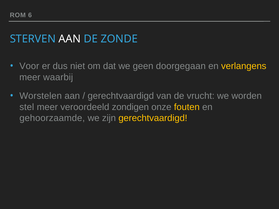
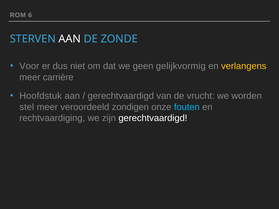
doorgegaan: doorgegaan -> gelijkvormig (181, 66)
waarbij: waarbij -> carrière (58, 77)
Worstelen: Worstelen -> Hoofdstuk (41, 96)
fouten colour: yellow -> light blue (187, 107)
gehoorzaamde: gehoorzaamde -> rechtvaardiging (52, 118)
gerechtvaardigd colour: yellow -> white (153, 118)
